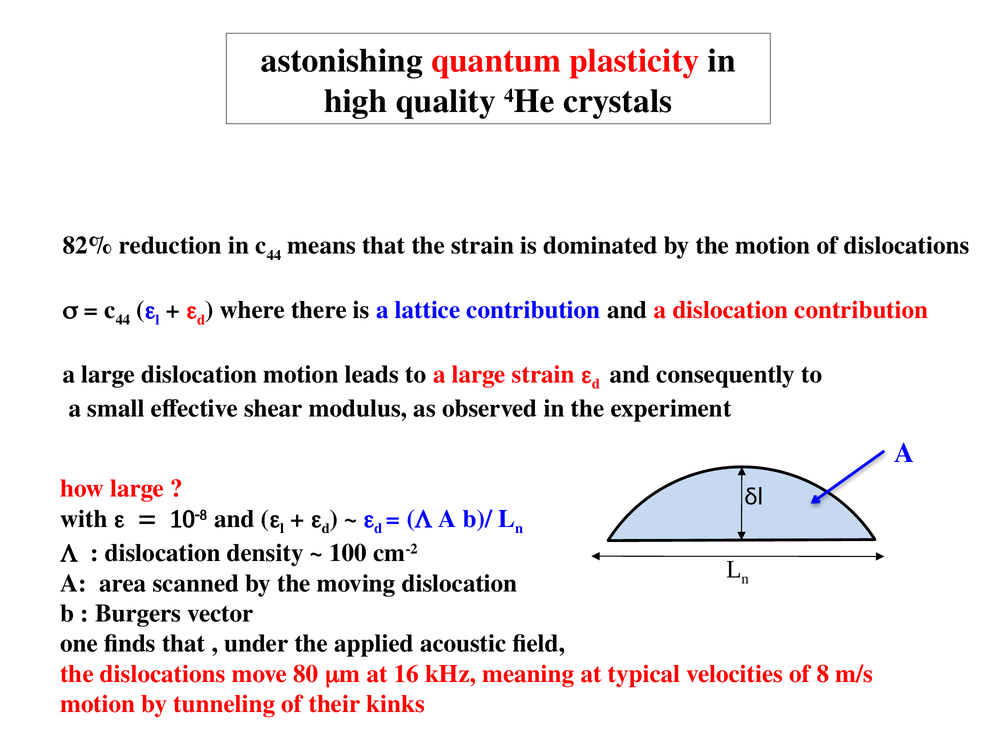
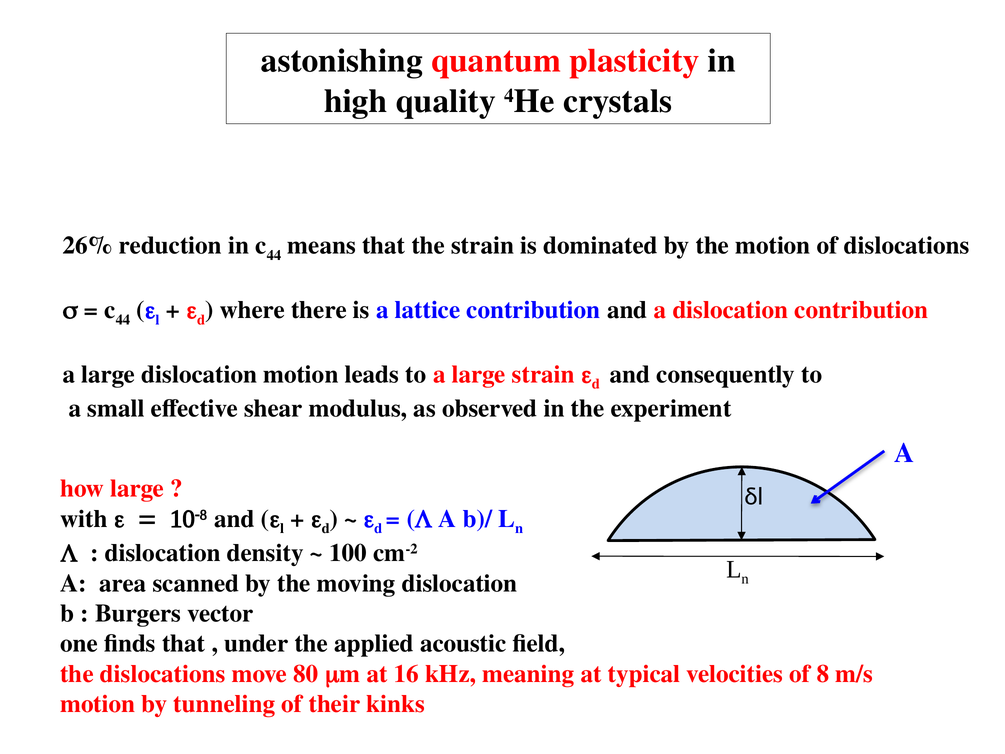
82%: 82% -> 26% (88, 245)
